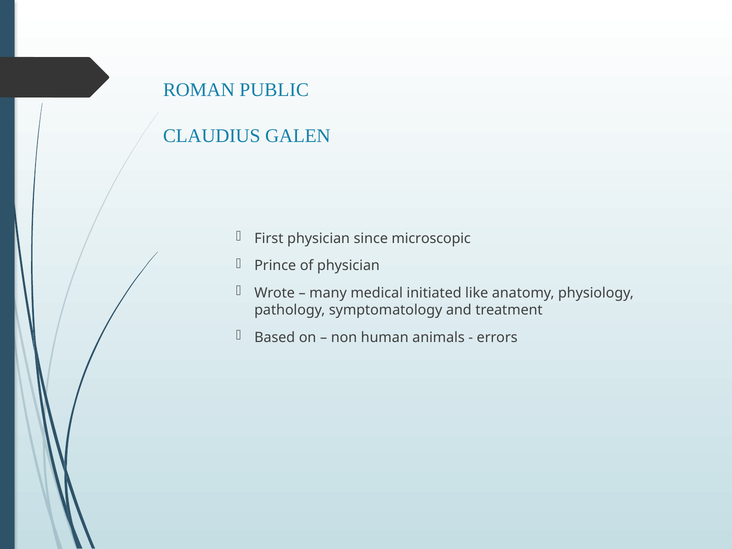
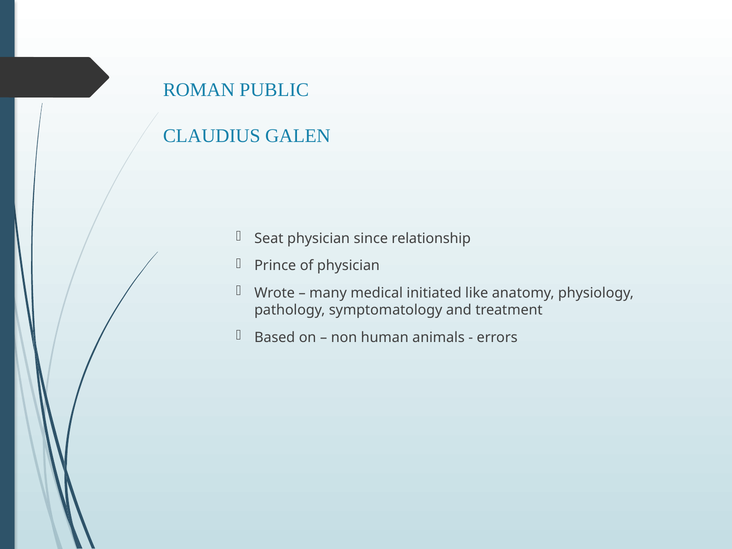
First: First -> Seat (269, 239)
microscopic: microscopic -> relationship (431, 239)
